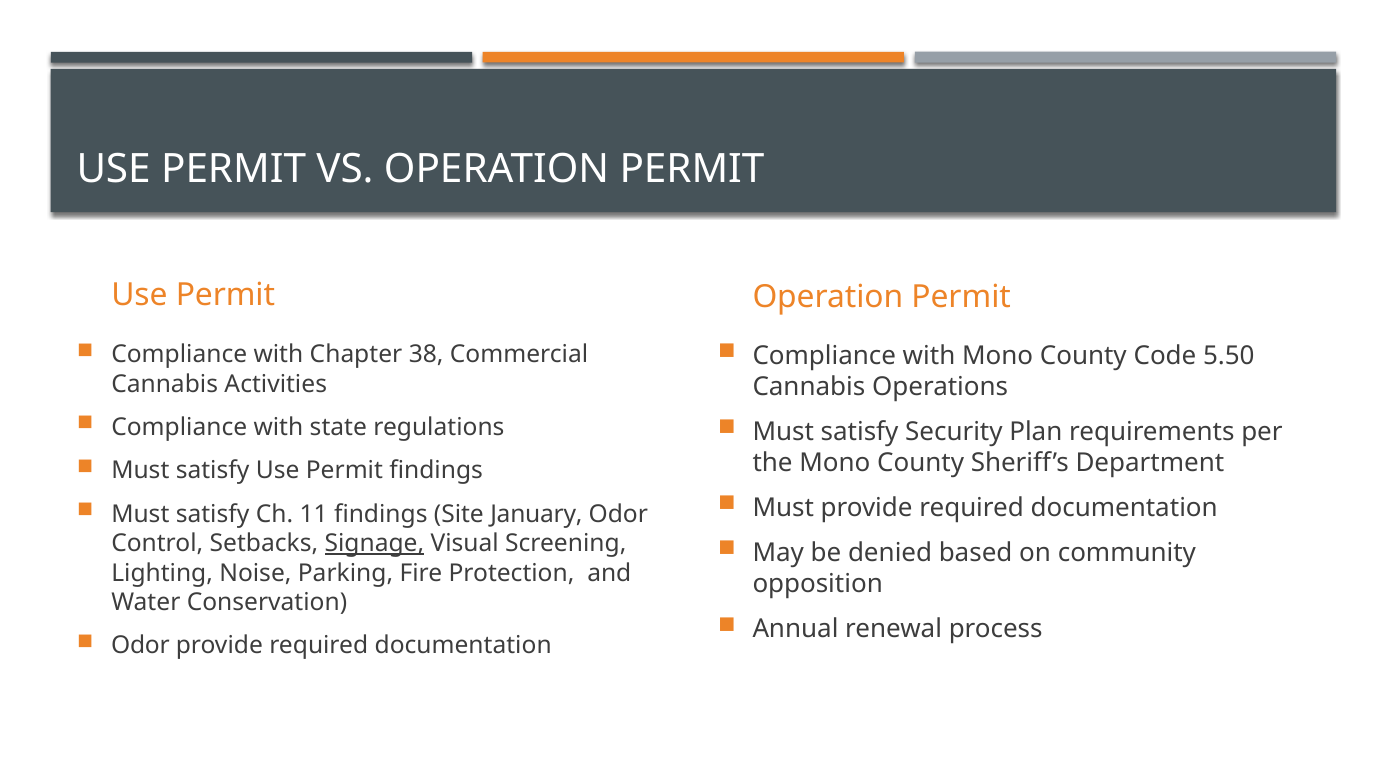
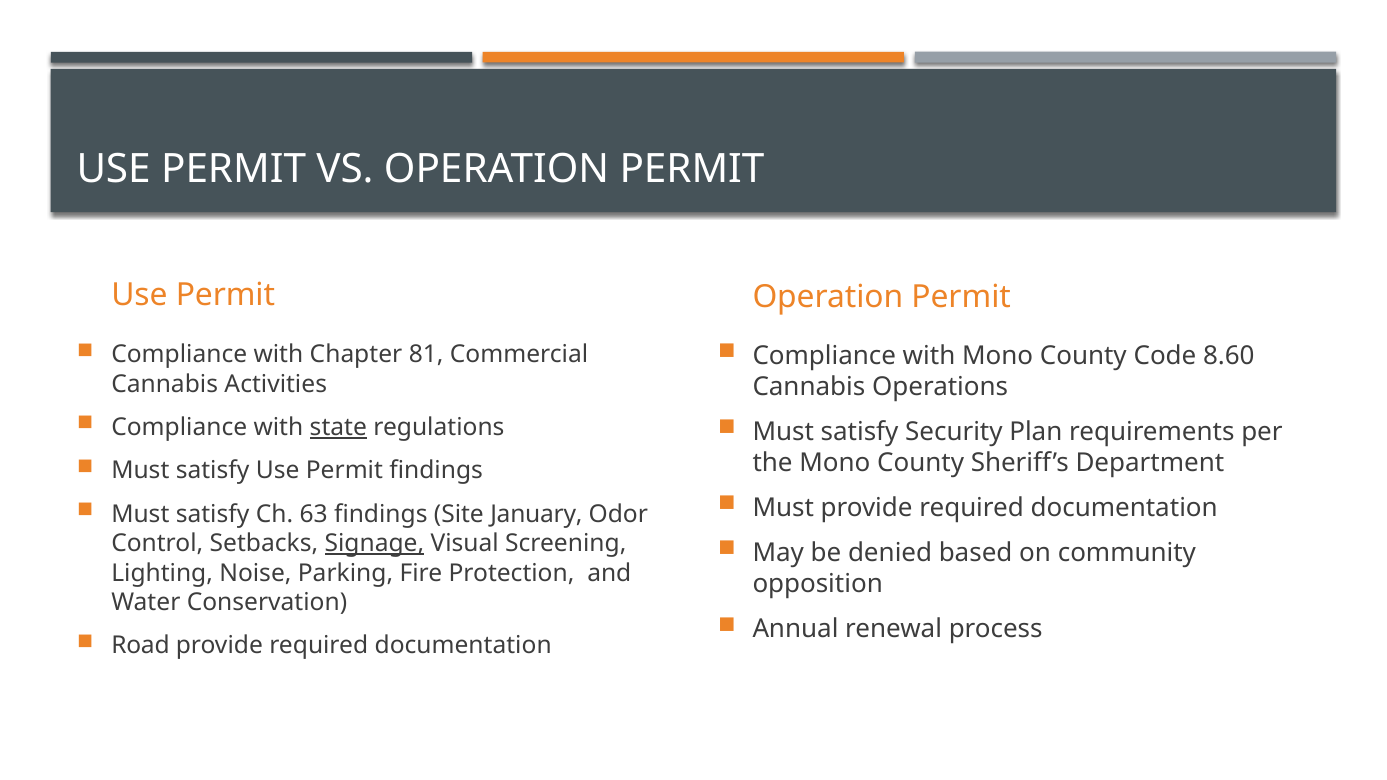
38: 38 -> 81 (426, 355)
5.50: 5.50 -> 8.60 (1229, 356)
state underline: none -> present (338, 427)
11: 11 -> 63 (314, 514)
Odor: Odor -> Road (140, 646)
